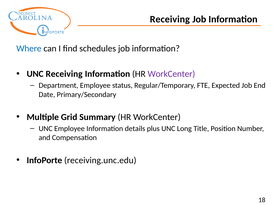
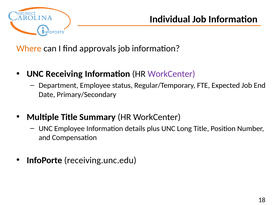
Receiving: Receiving -> Individual (170, 19)
Where colour: blue -> orange (29, 49)
schedules: schedules -> approvals (98, 49)
Multiple Grid: Grid -> Title (69, 117)
